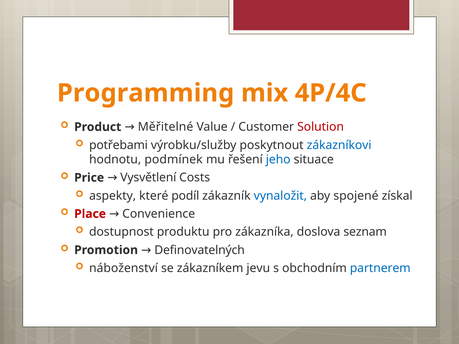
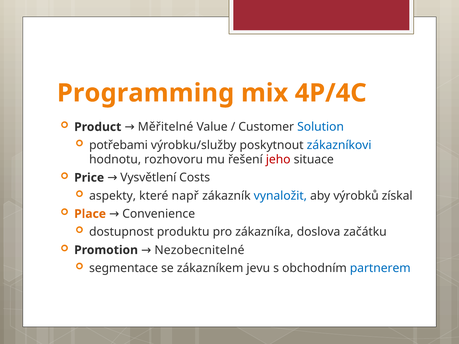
Solution colour: red -> blue (321, 127)
podmínek: podmínek -> rozhovoru (174, 160)
jeho colour: blue -> red (278, 160)
podíl: podíl -> např (185, 196)
spojené: spojené -> výrobků (356, 196)
Place colour: red -> orange (90, 214)
seznam: seznam -> začátku (365, 232)
Definovatelných: Definovatelných -> Nezobecnitelné (199, 250)
náboženství: náboženství -> segmentace (124, 268)
